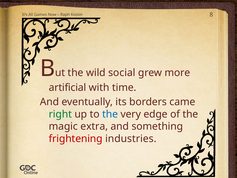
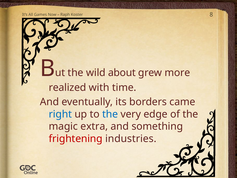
social: social -> about (122, 73)
artificial: artificial -> realized (67, 87)
right colour: green -> blue (60, 114)
